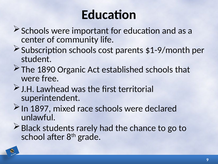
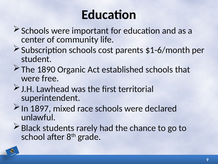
$1-9/month: $1-9/month -> $1-6/month (168, 50)
